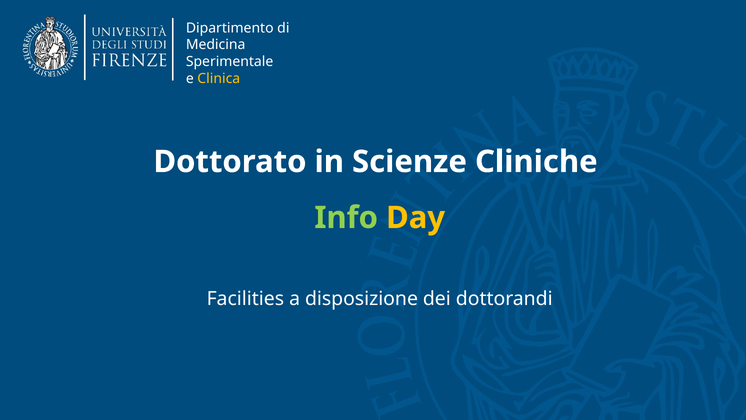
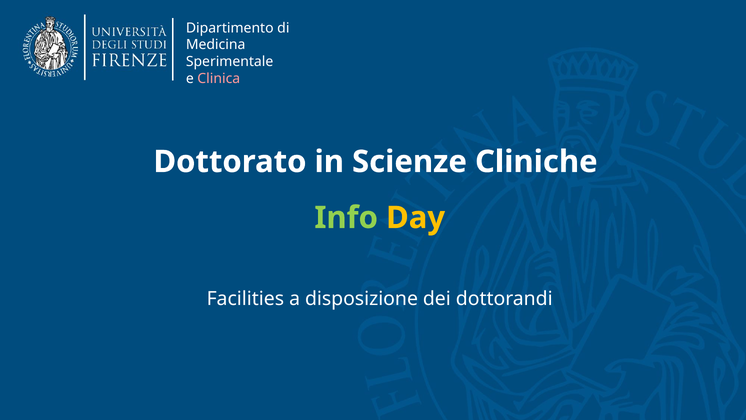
Clinica colour: yellow -> pink (219, 78)
